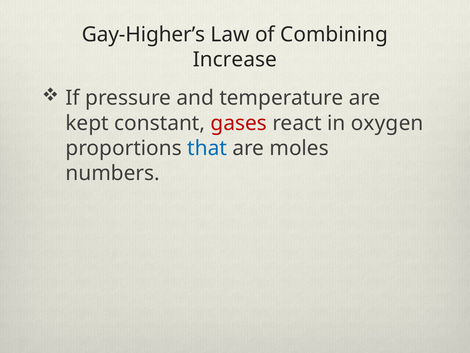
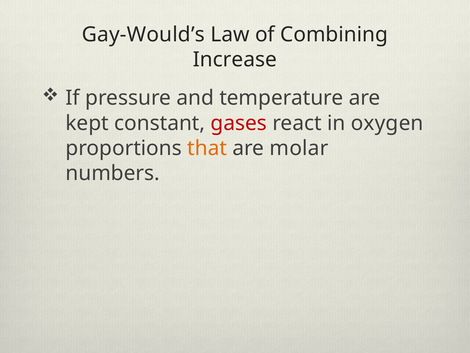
Gay-Higher’s: Gay-Higher’s -> Gay-Would’s (143, 34)
that colour: blue -> orange (207, 148)
moles: moles -> molar (299, 148)
